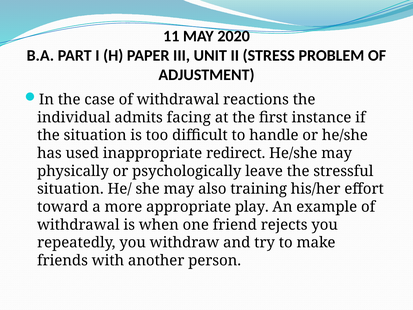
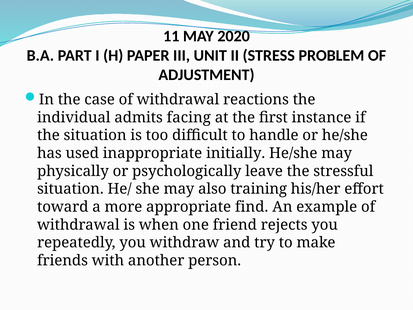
redirect: redirect -> initially (236, 153)
play: play -> find (252, 207)
